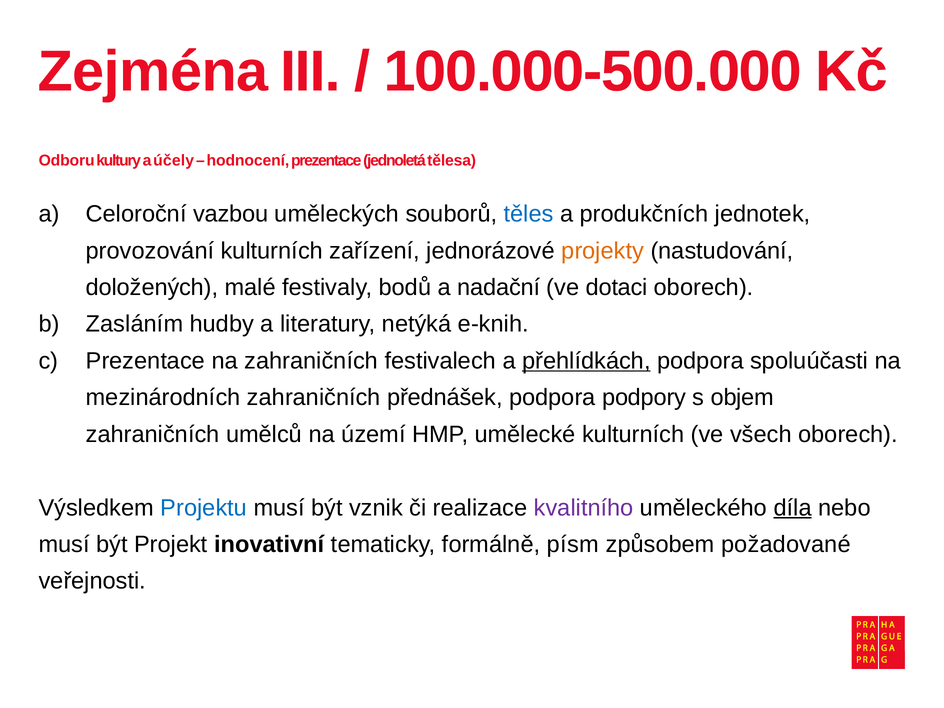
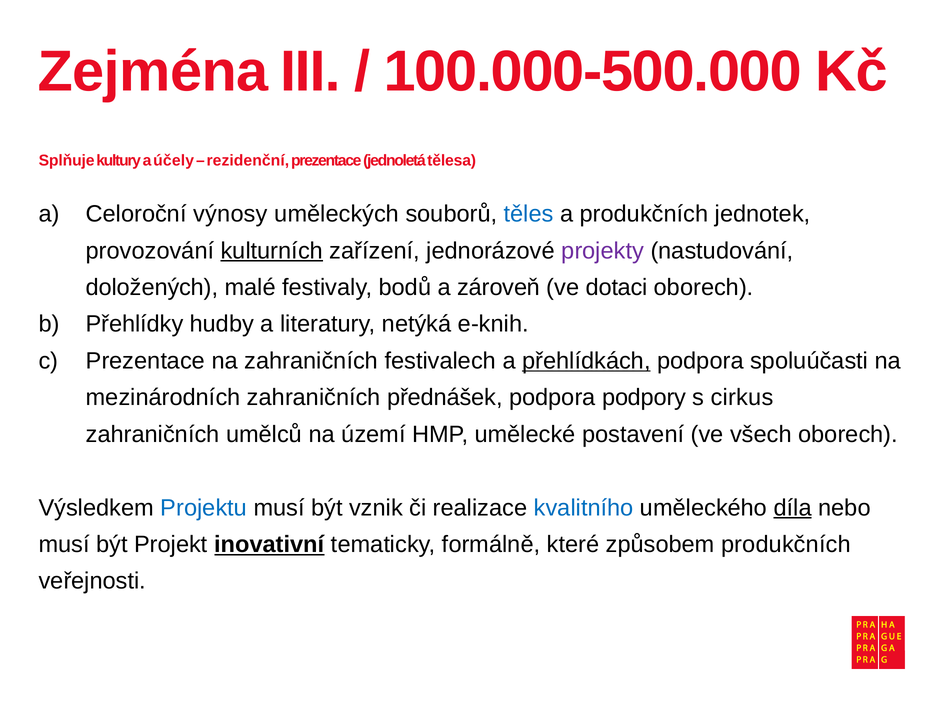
Odboru: Odboru -> Splňuje (67, 160)
hodnocení: hodnocení -> rezidenční (248, 160)
vazbou: vazbou -> výnosy (230, 214)
kulturních underline: none -> present (272, 251)
projekty colour: orange -> purple (603, 251)
nadační: nadační -> zároveň (499, 287)
Zasláním: Zasláním -> Přehlídky (135, 324)
objem: objem -> cirkus (742, 398)
umělecké kulturních: kulturních -> postavení (633, 434)
kvalitního colour: purple -> blue (584, 508)
inovativní underline: none -> present (269, 544)
písm: písm -> které (573, 544)
způsobem požadované: požadované -> produkčních (786, 544)
